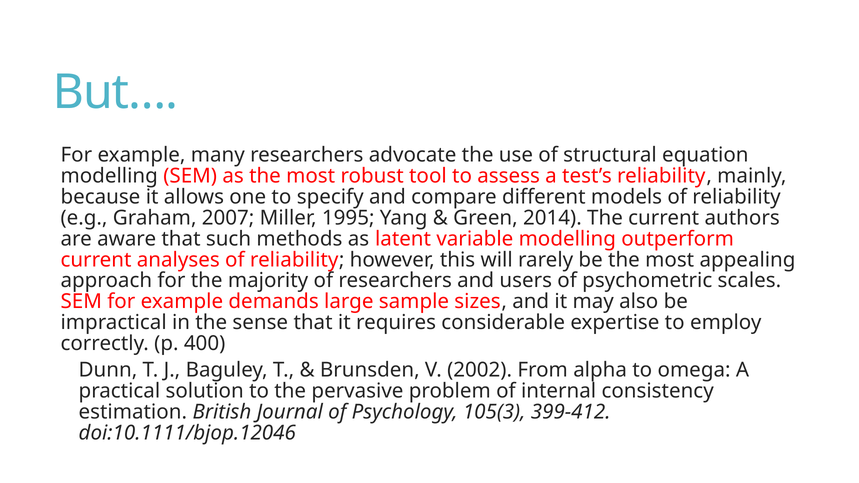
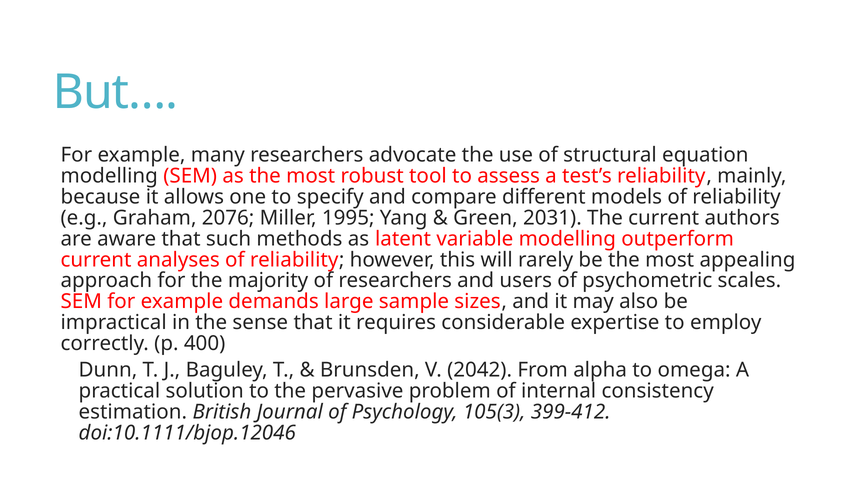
2007: 2007 -> 2076 (228, 218)
2014: 2014 -> 2031 (552, 218)
2002: 2002 -> 2042 (480, 370)
